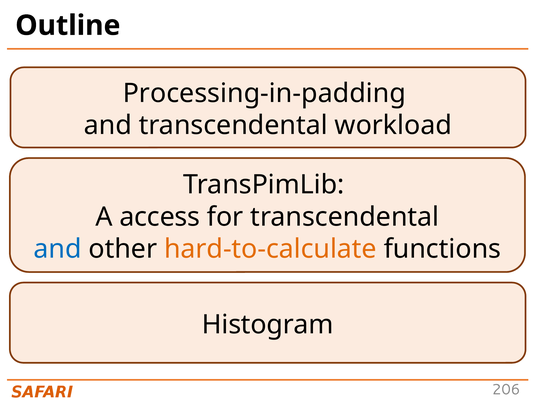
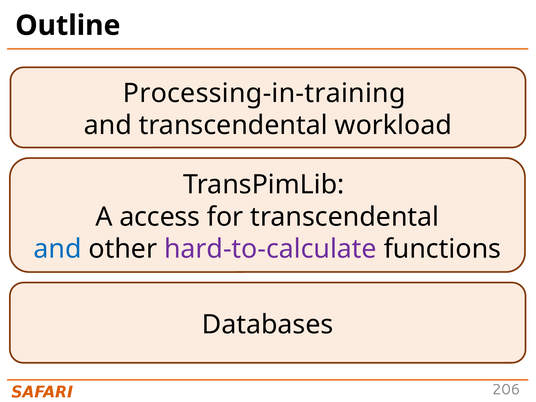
Processing-in-padding: Processing-in-padding -> Processing-in-training (264, 93)
hard-to-calculate colour: orange -> purple (270, 249)
Histogram: Histogram -> Databases (268, 325)
